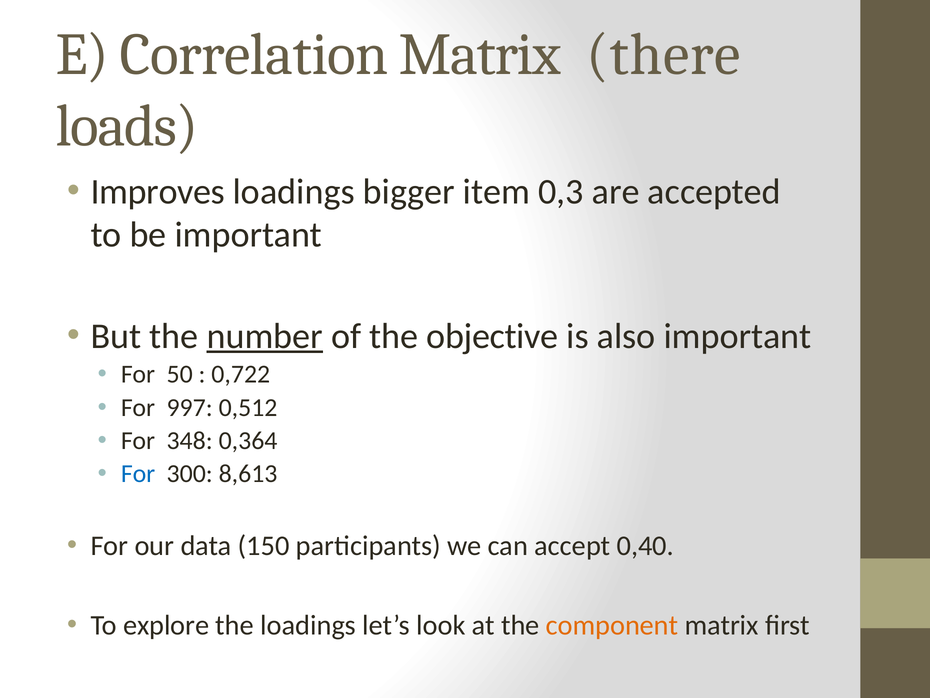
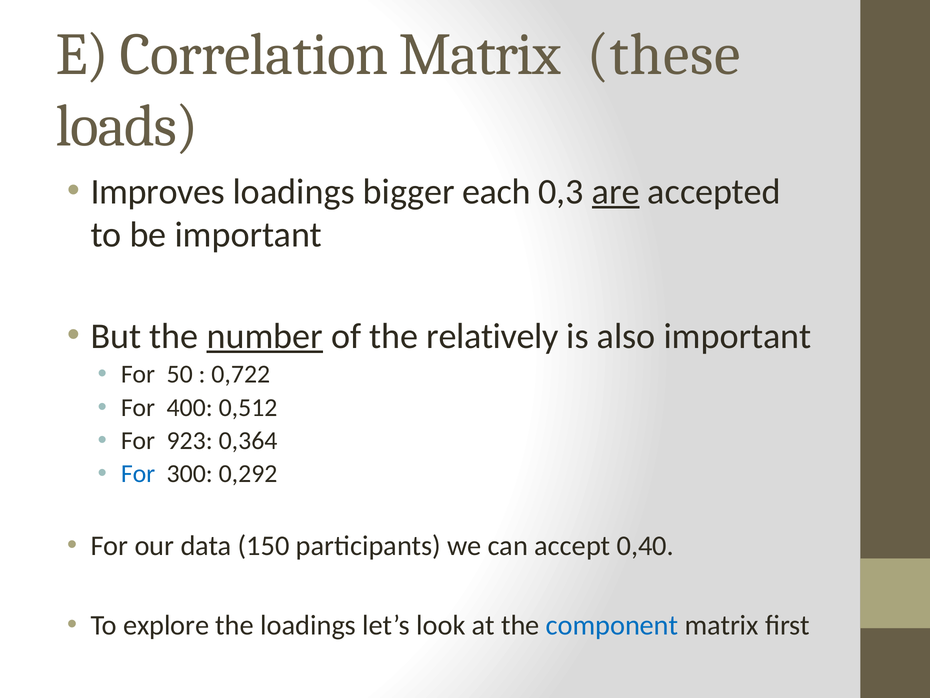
there: there -> these (663, 55)
item: item -> each (497, 192)
are underline: none -> present (616, 192)
objective: objective -> relatively (492, 336)
997: 997 -> 400 (190, 407)
348: 348 -> 923 (190, 440)
8,613: 8,613 -> 0,292 (248, 473)
component colour: orange -> blue (612, 625)
